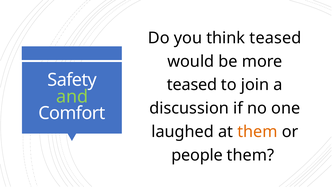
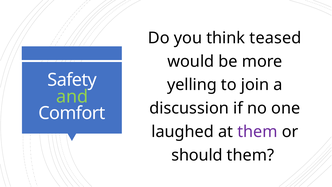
teased: teased -> yelling (192, 85)
them colour: orange -> purple (257, 132)
people: people -> should (197, 155)
